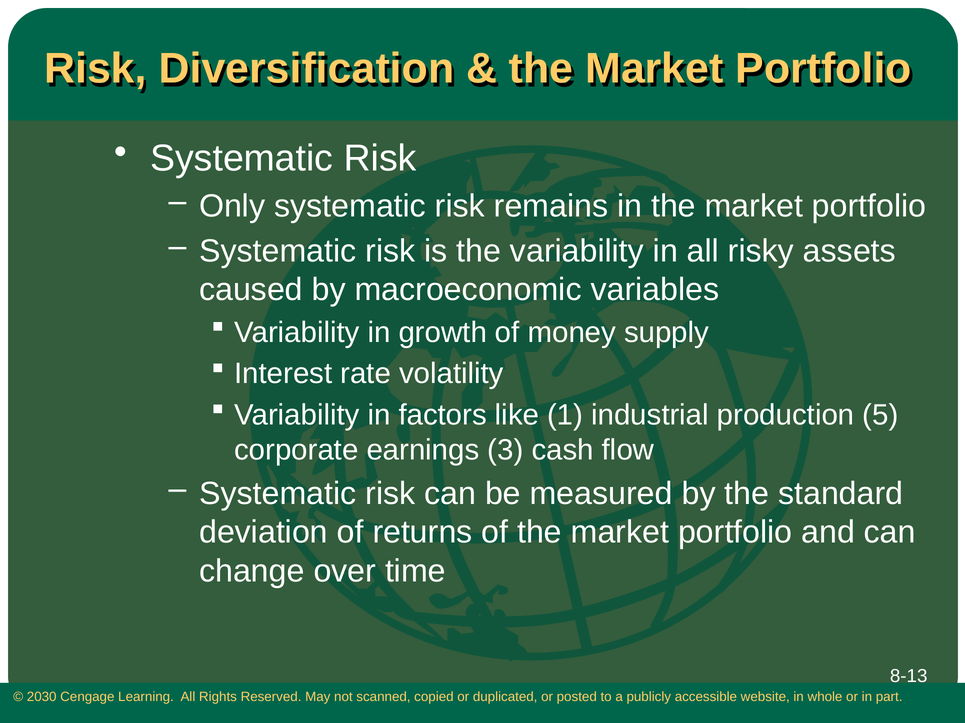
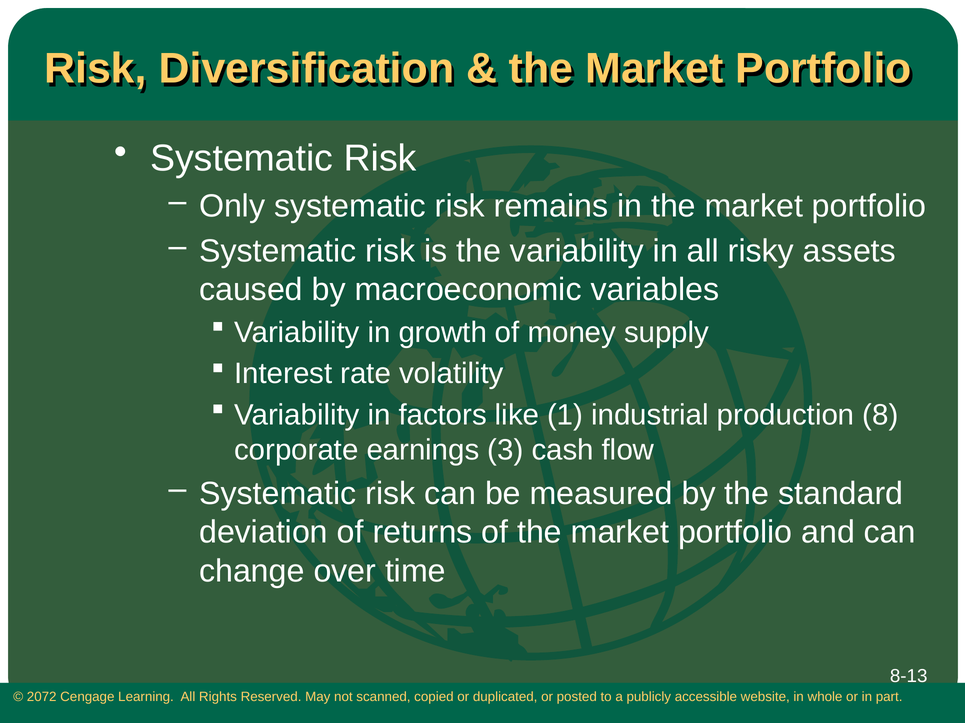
5: 5 -> 8 (880, 415)
2030: 2030 -> 2072 (42, 697)
